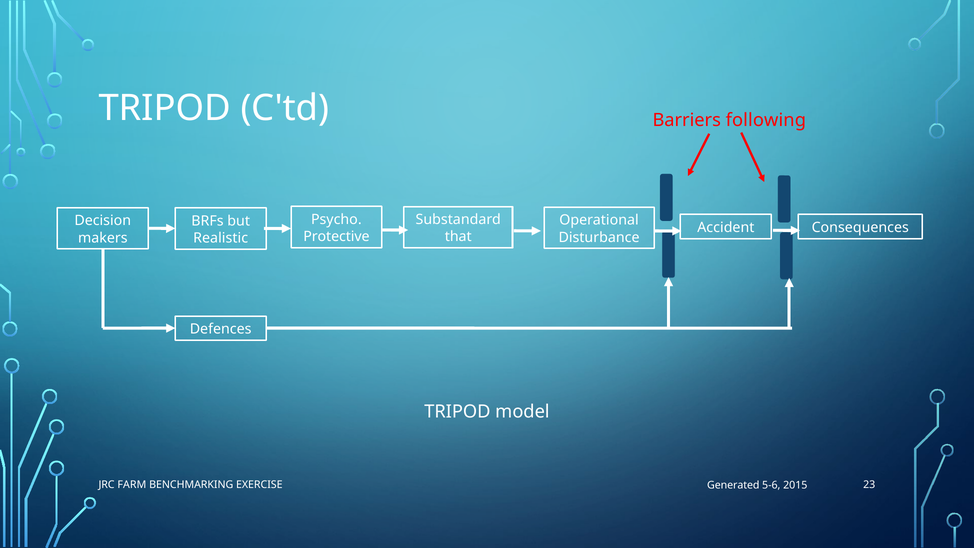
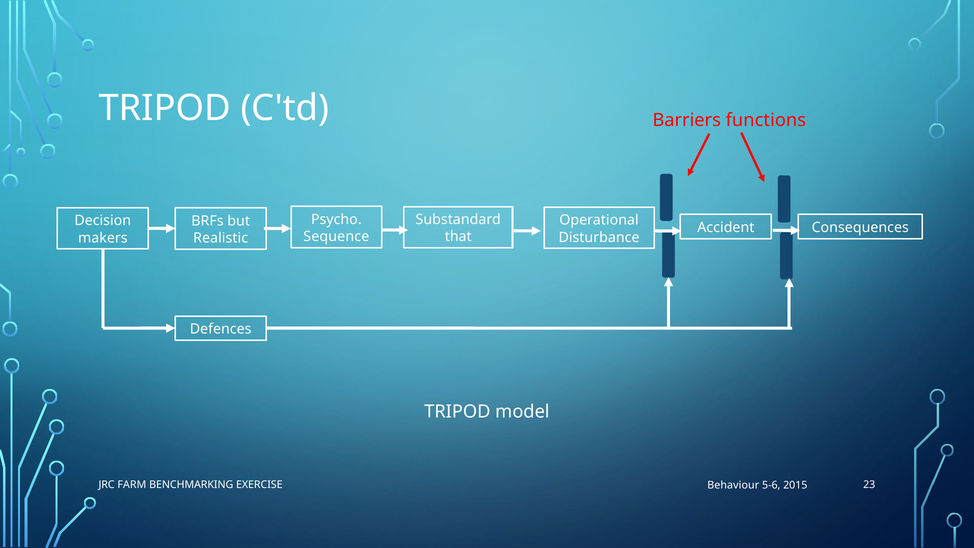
following: following -> functions (766, 120)
Protective: Protective -> Sequence (336, 237)
Generated: Generated -> Behaviour (733, 485)
